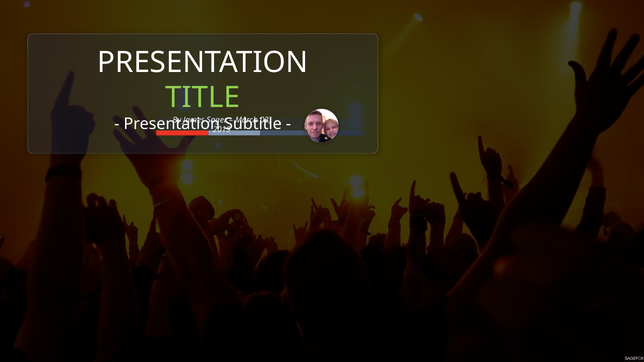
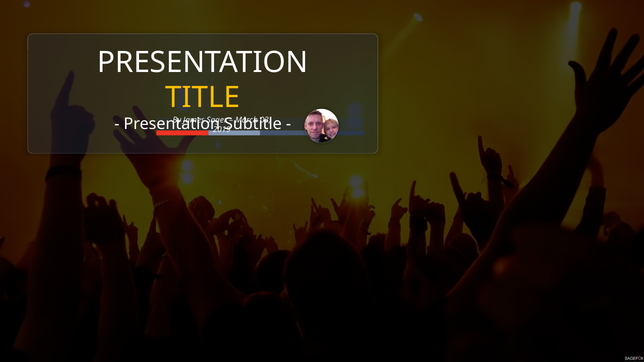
TITLE colour: light green -> yellow (203, 98)
